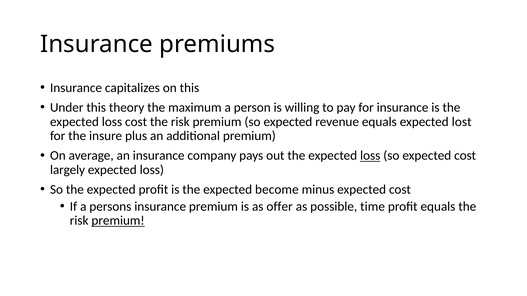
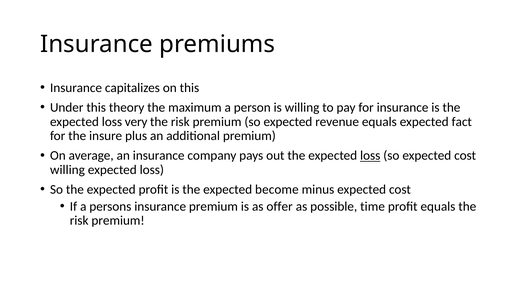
loss cost: cost -> very (136, 122)
lost: lost -> fact (462, 122)
largely: largely -> willing (67, 170)
premium underline: present -> none (118, 221)
